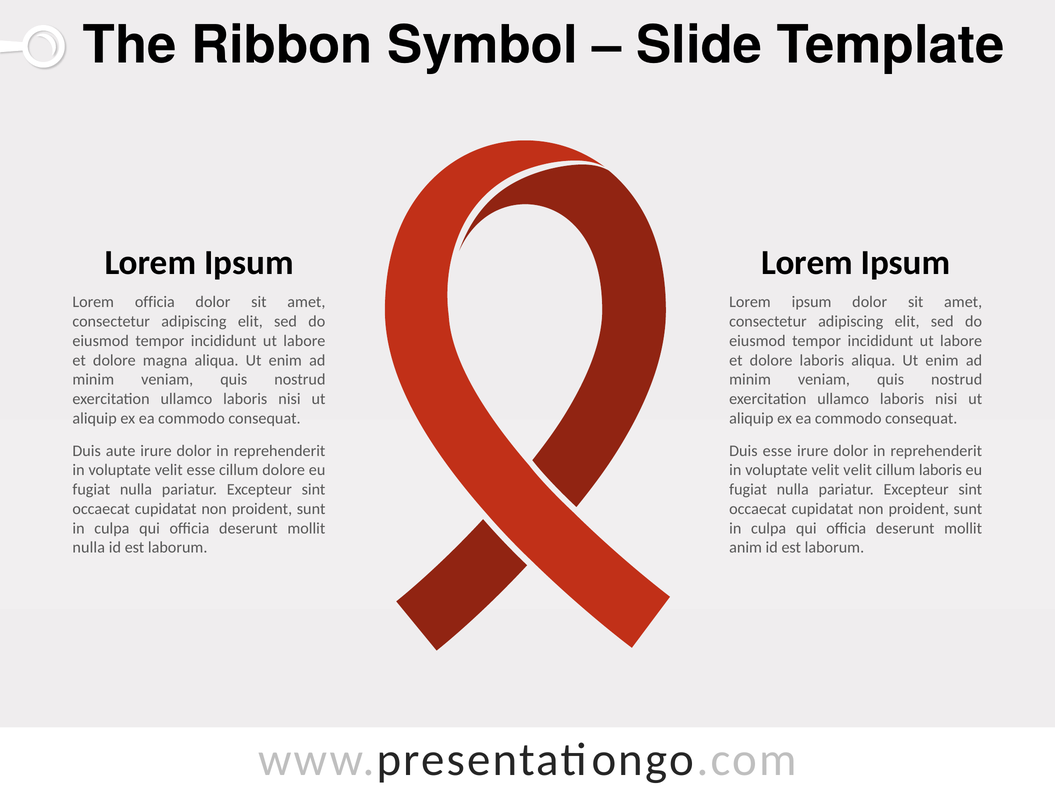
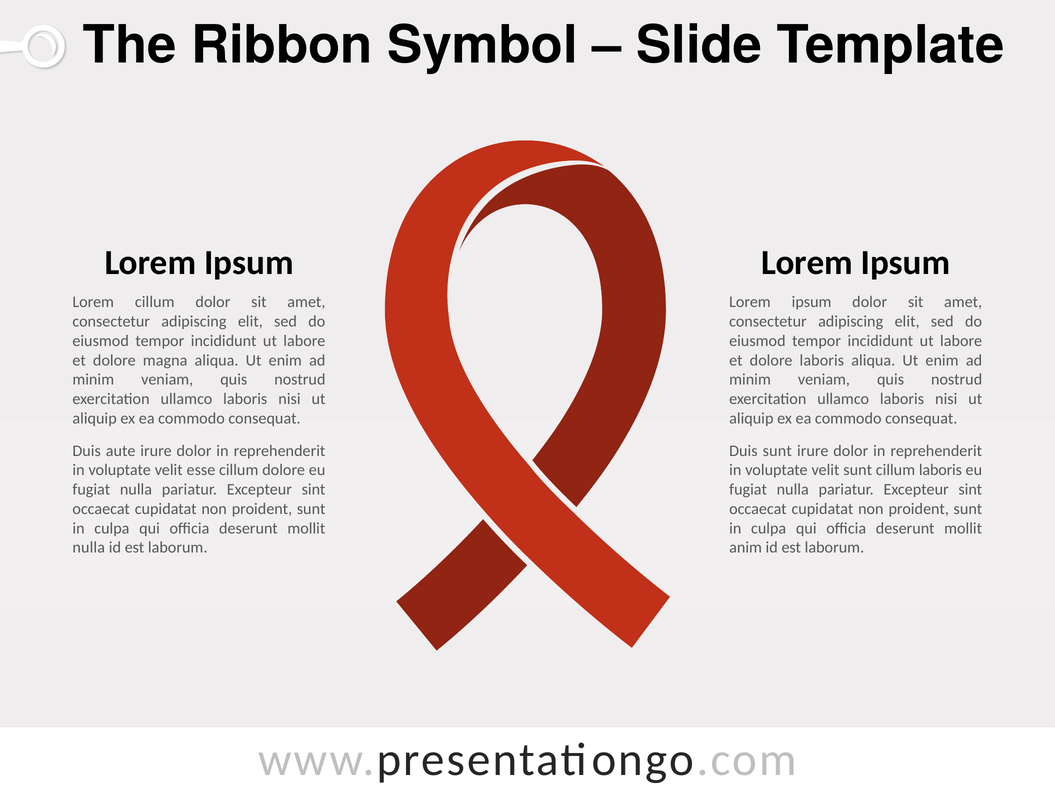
Lorem officia: officia -> cillum (155, 302)
Duis esse: esse -> sunt (777, 451)
velit velit: velit -> sunt (858, 470)
